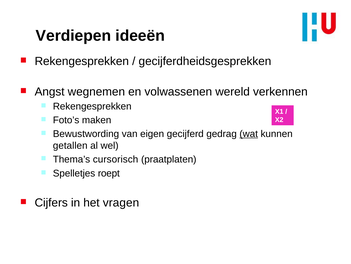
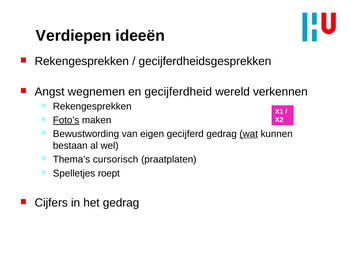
volwassenen: volwassenen -> gecijferdheid (178, 91)
Foto’s underline: none -> present (66, 120)
getallen: getallen -> bestaan (70, 145)
het vragen: vragen -> gedrag (121, 202)
